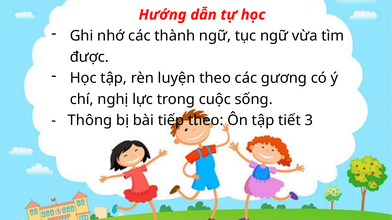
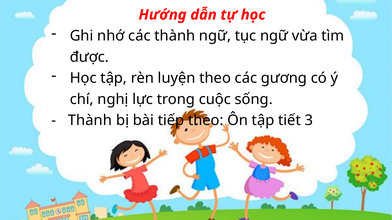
Thông: Thông -> Thành (90, 121)
